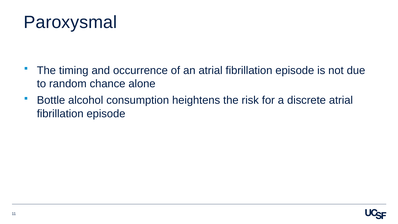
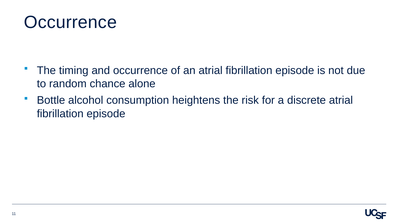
Paroxysmal: Paroxysmal -> Occurrence (70, 22)
